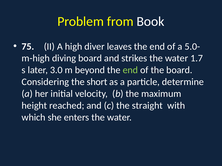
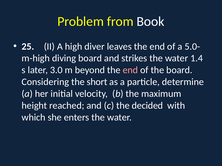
75: 75 -> 25 (28, 47)
1.7: 1.7 -> 1.4 (197, 58)
end colour: light green -> pink (130, 70)
straight: straight -> decided (147, 106)
